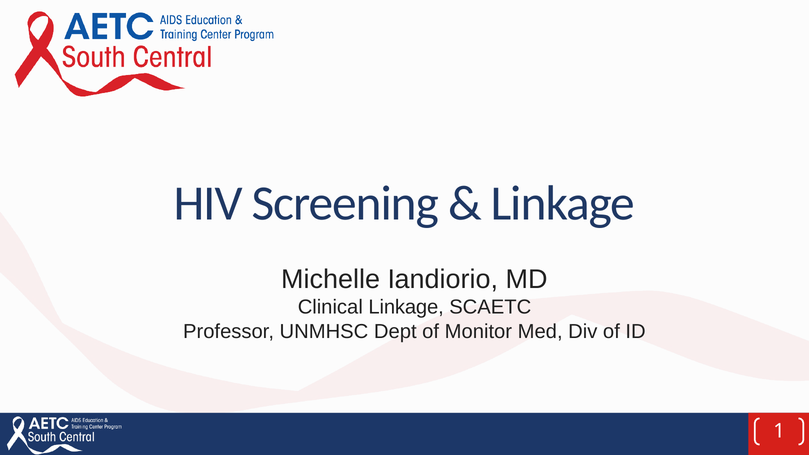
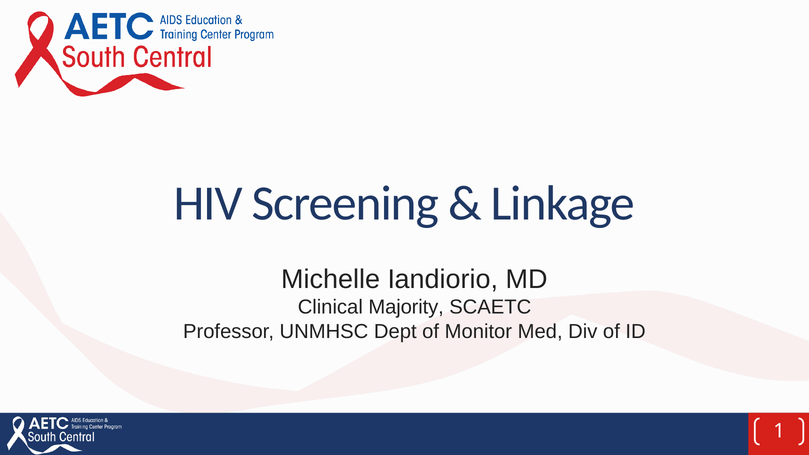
Clinical Linkage: Linkage -> Majority (406, 307)
